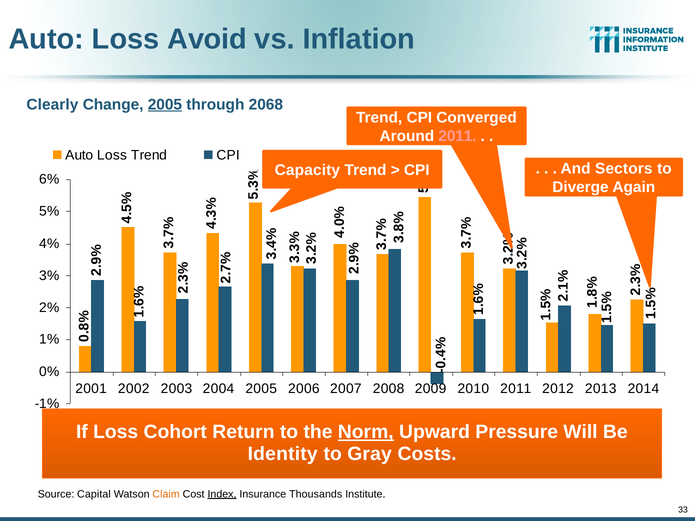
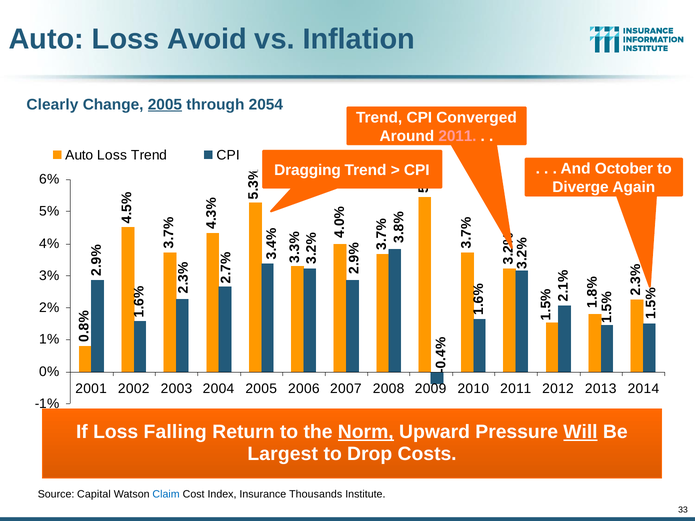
2068: 2068 -> 2054 (266, 105)
Sectors: Sectors -> October (624, 169)
Capacity: Capacity -> Dragging (308, 170)
Cohort: Cohort -> Falling (175, 432)
Will underline: none -> present (580, 432)
Identity: Identity -> Largest (283, 454)
Gray: Gray -> Drop (370, 454)
Claim colour: orange -> blue (166, 494)
Index underline: present -> none (222, 494)
